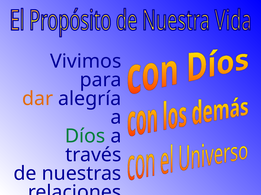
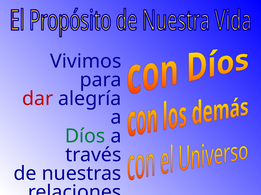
dar colour: orange -> red (38, 99)
